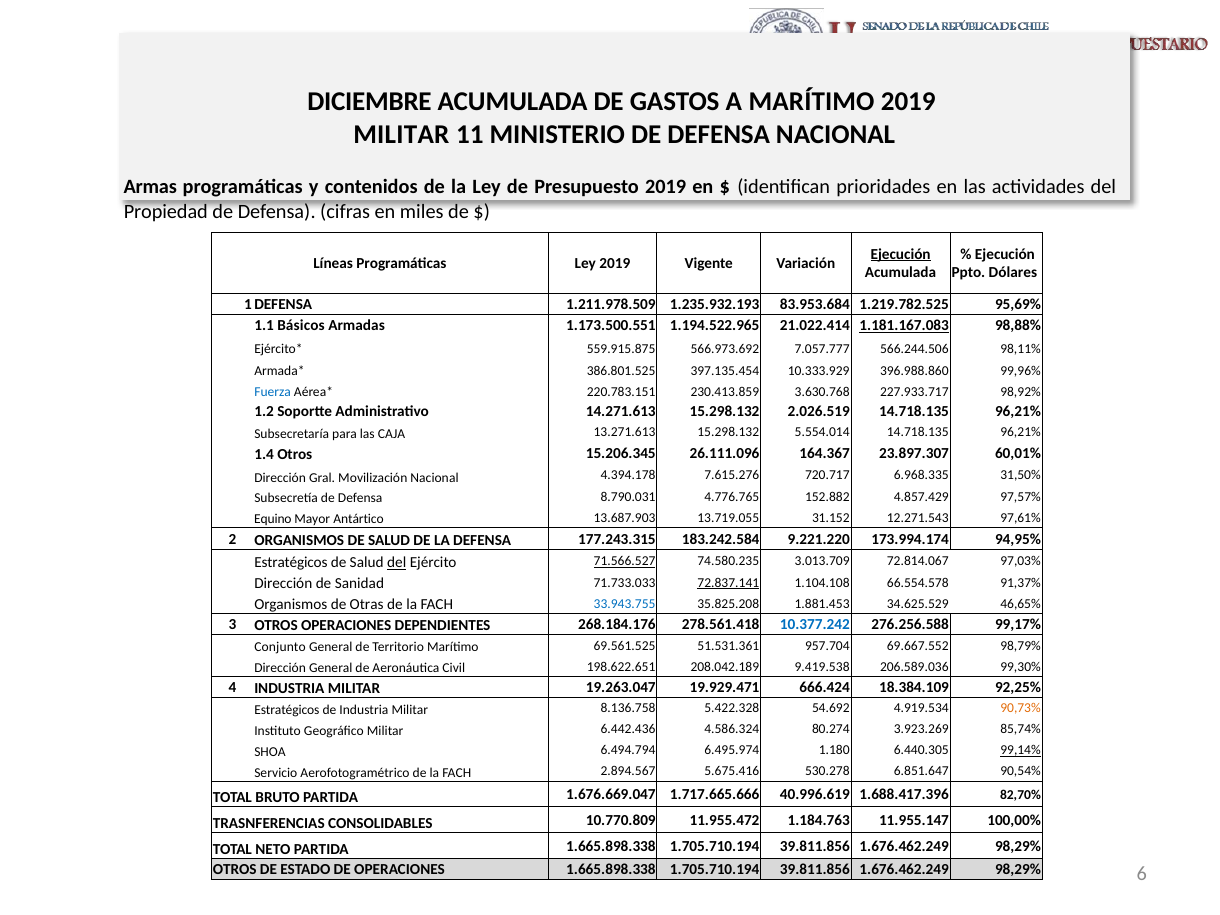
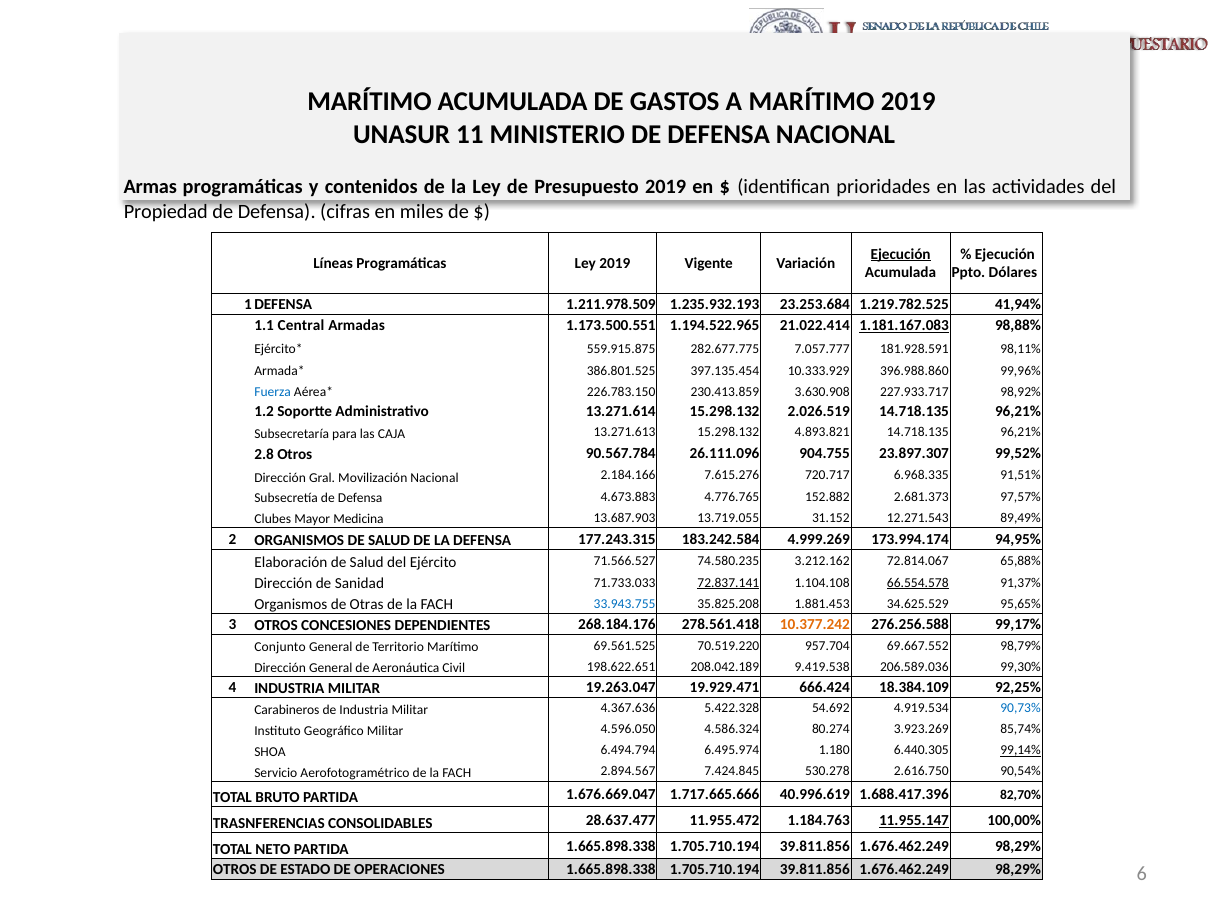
DICIEMBRE: DICIEMBRE -> MARÍTIMO (369, 102)
MILITAR: MILITAR -> UNASUR (402, 134)
83.953.684: 83.953.684 -> 23.253.684 (815, 305)
95,69%: 95,69% -> 41,94% (1018, 305)
Básicos: Básicos -> Central (301, 326)
566.973.692: 566.973.692 -> 282.677.775 (725, 349)
566.244.506: 566.244.506 -> 181.928.591 (914, 349)
220.783.151: 220.783.151 -> 226.783.150 (621, 392)
3.630.768: 3.630.768 -> 3.630.908 (822, 392)
14.271.613: 14.271.613 -> 13.271.614 (621, 412)
5.554.014: 5.554.014 -> 4.893.821 (822, 432)
1.4: 1.4 -> 2.8 (264, 455)
15.206.345: 15.206.345 -> 90.567.784 (621, 453)
164.367: 164.367 -> 904.755 (825, 453)
60,01%: 60,01% -> 99,52% (1018, 453)
4.394.178: 4.394.178 -> 2.184.166 (628, 476)
31,50%: 31,50% -> 91,51% (1021, 476)
8.790.031: 8.790.031 -> 4.673.883 (628, 497)
4.857.429: 4.857.429 -> 2.681.373 (921, 497)
Equino: Equino -> Clubes (273, 519)
Antártico: Antártico -> Medicina (359, 519)
97,61%: 97,61% -> 89,49% (1021, 518)
9.221.220: 9.221.220 -> 4.999.269 (819, 539)
Estratégicos: Estratégicos -> Elaboración (291, 562)
del underline: present -> none (397, 562)
71.566.527 underline: present -> none (625, 561)
3.013.709: 3.013.709 -> 3.212.162 (822, 561)
97,03%: 97,03% -> 65,88% (1021, 561)
66.554.578 underline: none -> present (918, 583)
46,65%: 46,65% -> 95,65% (1021, 604)
OTROS OPERACIONES: OPERACIONES -> CONCESIONES (346, 625)
10.377.242 colour: blue -> orange (815, 625)
51.531.361: 51.531.361 -> 70.519.220 (728, 646)
Estratégicos: Estratégicos -> Carabineros (287, 710)
8.136.758: 8.136.758 -> 4.367.636 (628, 709)
90,73% colour: orange -> blue (1021, 709)
6.442.436: 6.442.436 -> 4.596.050 (628, 729)
5.675.416: 5.675.416 -> 7.424.845 (732, 771)
6.851.647: 6.851.647 -> 2.616.750 (921, 771)
10.770.809: 10.770.809 -> 28.637.477 (621, 821)
11.955.147 underline: none -> present (914, 821)
